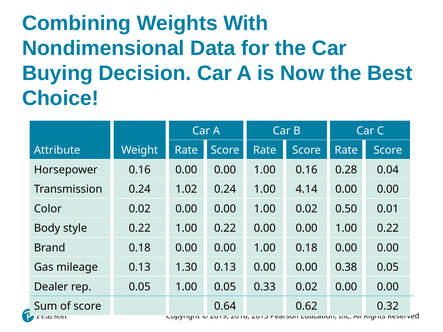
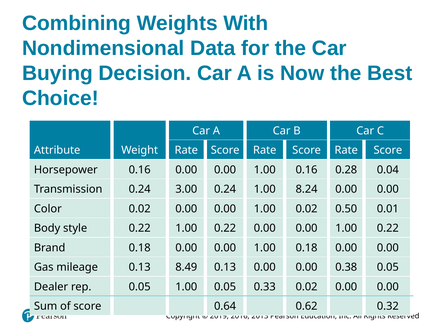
1.02: 1.02 -> 3.00 (186, 189)
4.14: 4.14 -> 8.24 (307, 189)
1.30: 1.30 -> 8.49 (186, 267)
